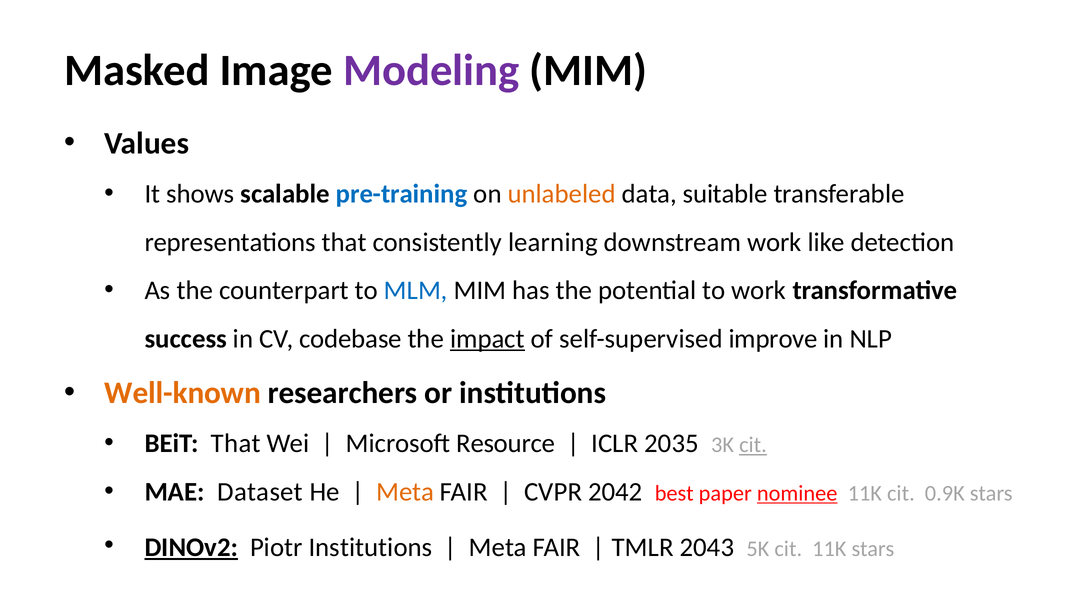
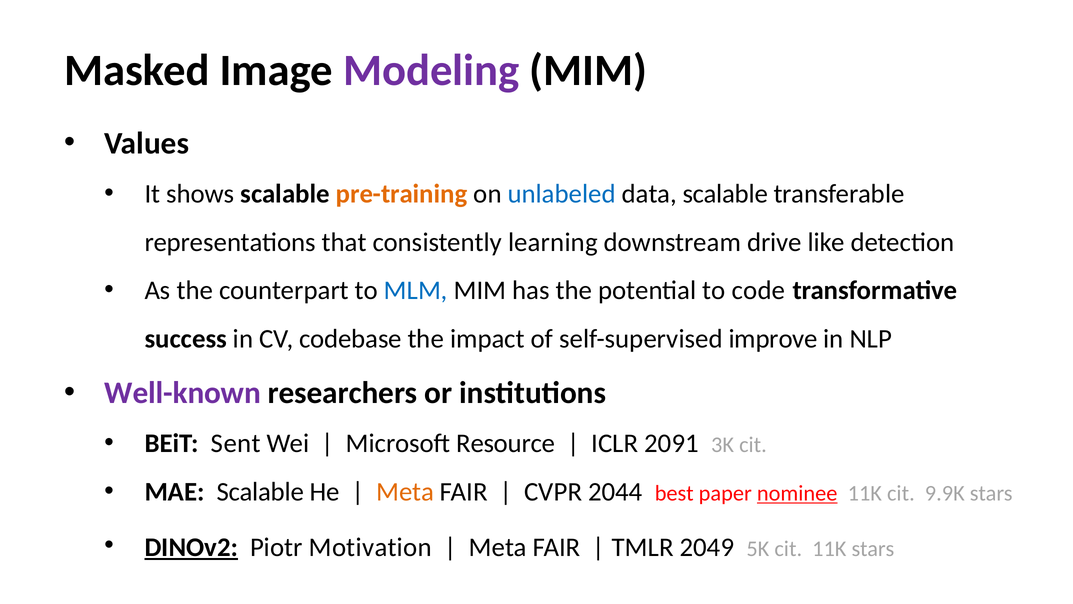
pre-training colour: blue -> orange (401, 194)
unlabeled colour: orange -> blue (562, 194)
data suitable: suitable -> scalable (725, 194)
downstream work: work -> drive (774, 242)
to work: work -> code (758, 290)
impact underline: present -> none (487, 339)
Well-known colour: orange -> purple (183, 393)
BEiT That: That -> Sent (236, 443)
2035: 2035 -> 2091 (671, 443)
cit underline: present -> none (753, 445)
MAE Dataset: Dataset -> Scalable (260, 492)
2042: 2042 -> 2044 (615, 492)
0.9K: 0.9K -> 9.9K (945, 493)
Piotr Institutions: Institutions -> Motivation (370, 547)
2043: 2043 -> 2049 (707, 547)
